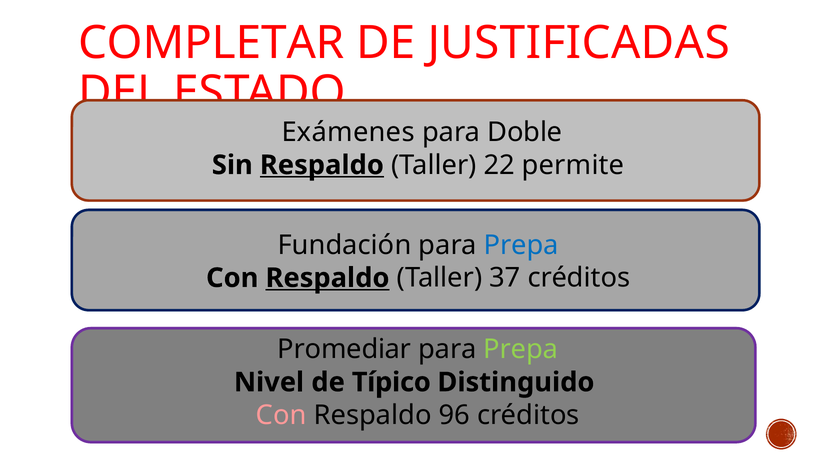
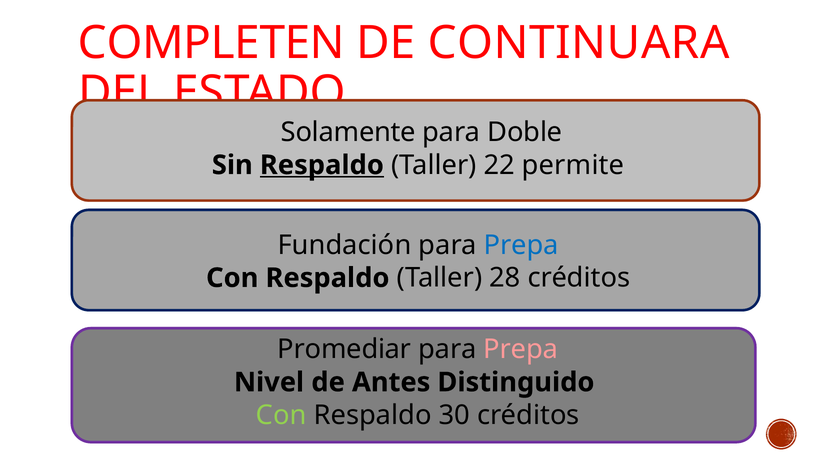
COMPLETAR: COMPLETAR -> COMPLETEN (211, 43)
JUSTIFICADAS: JUSTIFICADAS -> CONTINUARA (579, 43)
Exámenes: Exámenes -> Solamente (348, 132)
Respaldo underline: present -> none (327, 278)
37: 37 -> 28 (505, 278)
Prepa colour: light green -> pink (521, 349)
Típico: Típico -> Antes (391, 382)
Con colour: pink -> light green (281, 415)
96: 96 -> 30 (454, 415)
